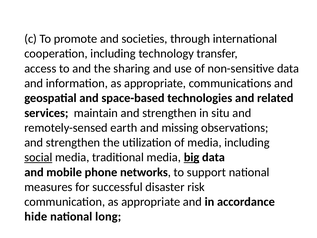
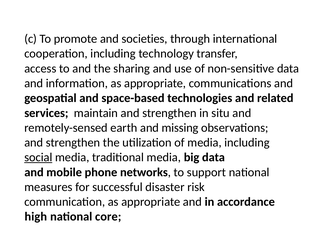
big underline: present -> none (192, 157)
hide: hide -> high (36, 216)
long: long -> core (108, 216)
